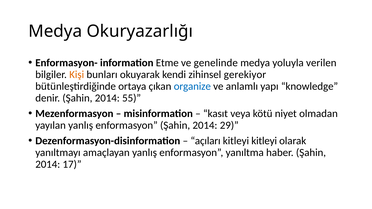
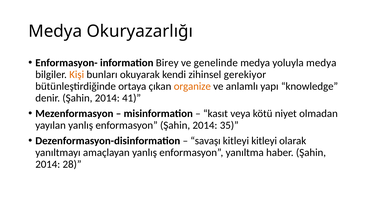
Etme: Etme -> Birey (167, 63)
yoluyla verilen: verilen -> medya (321, 63)
organize colour: blue -> orange (192, 86)
55: 55 -> 41 (132, 98)
29: 29 -> 35 (229, 125)
açıları: açıları -> savaşı (206, 141)
17: 17 -> 28 (72, 164)
